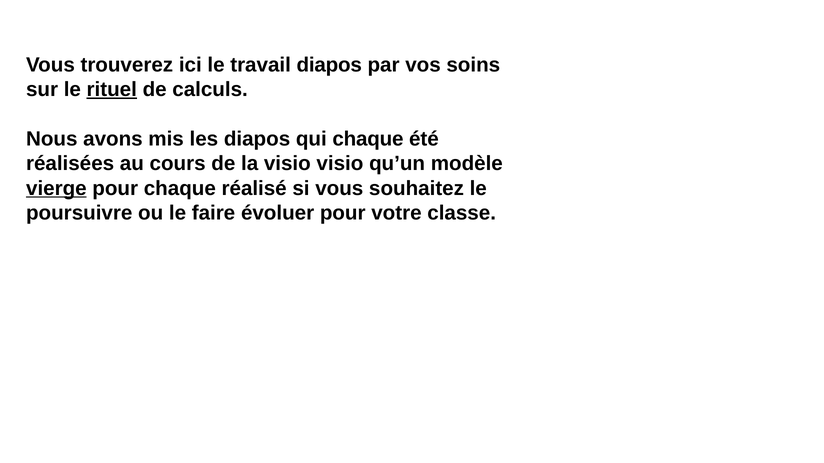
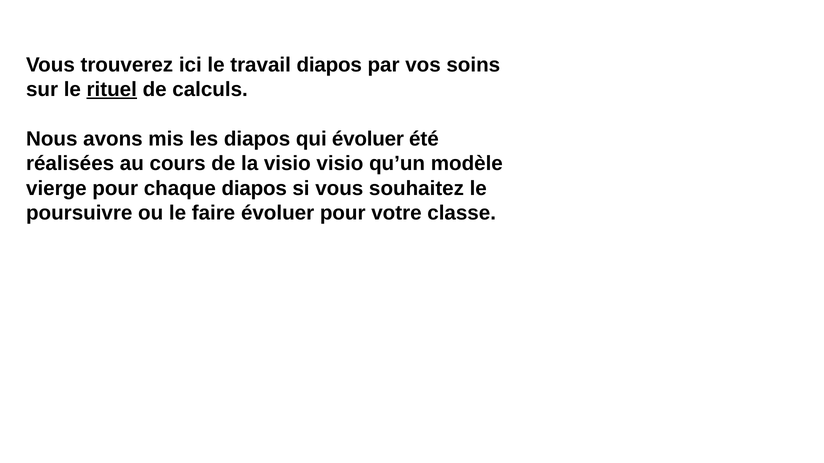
qui chaque: chaque -> évoluer (368, 139)
vierge underline: present -> none (56, 188)
chaque réalisé: réalisé -> diapos (254, 188)
